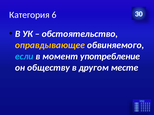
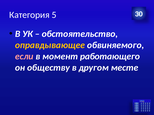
6: 6 -> 5 (54, 15)
если colour: light blue -> pink (24, 57)
употребление: употребление -> работающего (110, 57)
